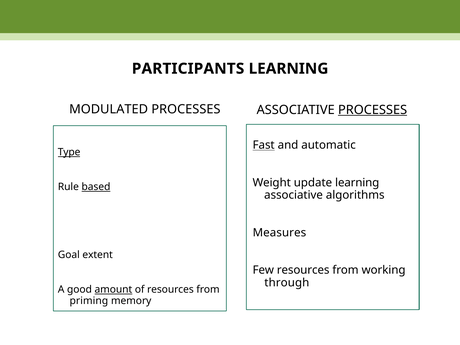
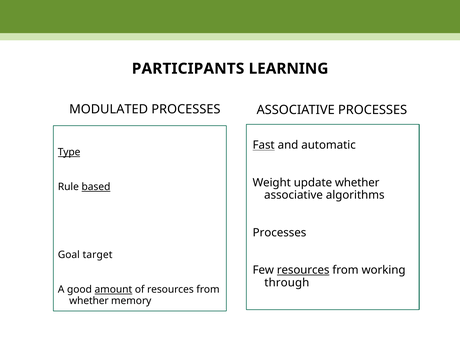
PROCESSES underline: present -> none (373, 110)
update learning: learning -> whether (357, 183)
Measures: Measures -> Processes (279, 233)
extent: extent -> target (98, 255)
resources underline: none -> present (303, 270)
priming: priming -> whether (89, 301)
